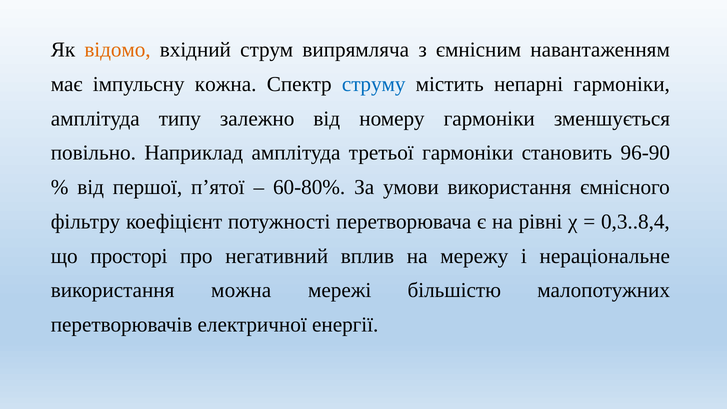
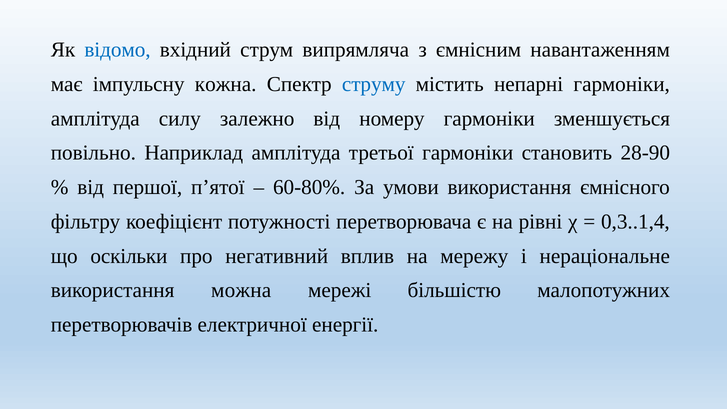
відомо colour: orange -> blue (118, 50)
типу: типу -> силу (180, 119)
96-90: 96-90 -> 28-90 (645, 153)
0,3..8,4: 0,3..8,4 -> 0,3..1,4 (635, 222)
просторі: просторі -> оскільки (129, 256)
